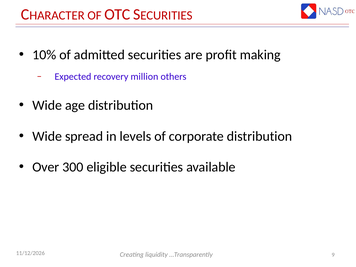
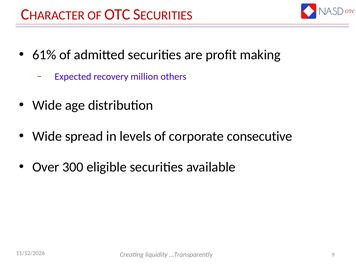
10%: 10% -> 61% (44, 55)
corporate distribution: distribution -> consecutive (260, 136)
